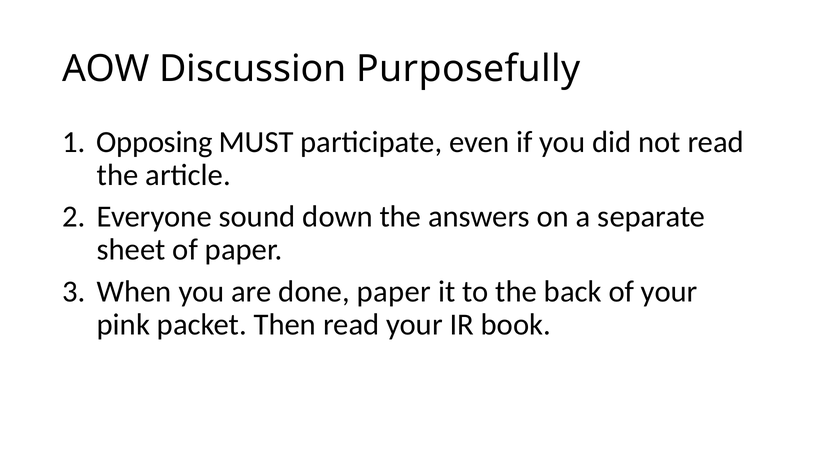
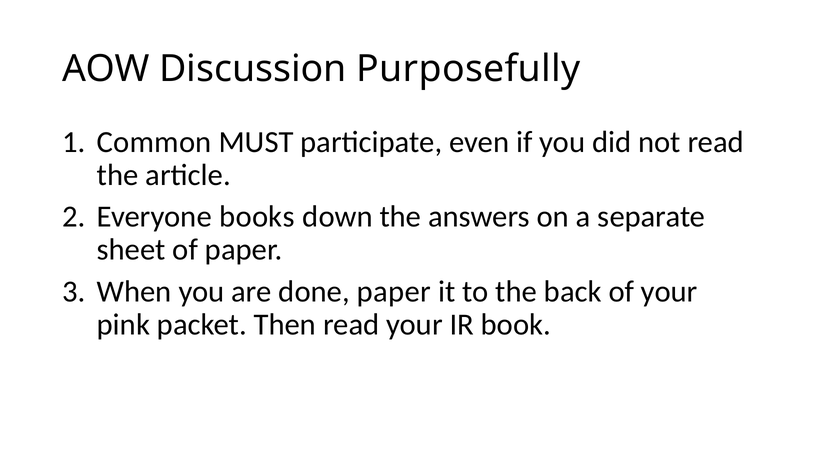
Opposing: Opposing -> Common (154, 142)
sound: sound -> books (257, 217)
